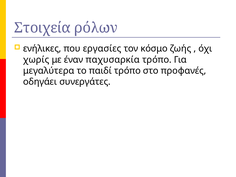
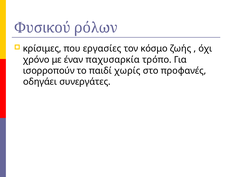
Στοιχεία: Στοιχεία -> Φυσικού (42, 28)
ενήλικες: ενήλικες -> κρίσιμες (42, 49)
χωρίς: χωρίς -> χρόνο (36, 60)
μεγαλύτερα: μεγαλύτερα -> ισορροπούν (49, 71)
παιδί τρόπο: τρόπο -> χωρίς (127, 71)
